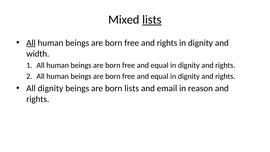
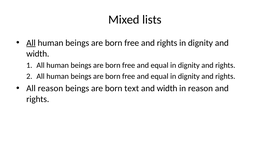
lists underline: present -> none (152, 20)
All dignity: dignity -> reason (50, 88)
born lists: lists -> text (132, 88)
email: email -> width (167, 88)
